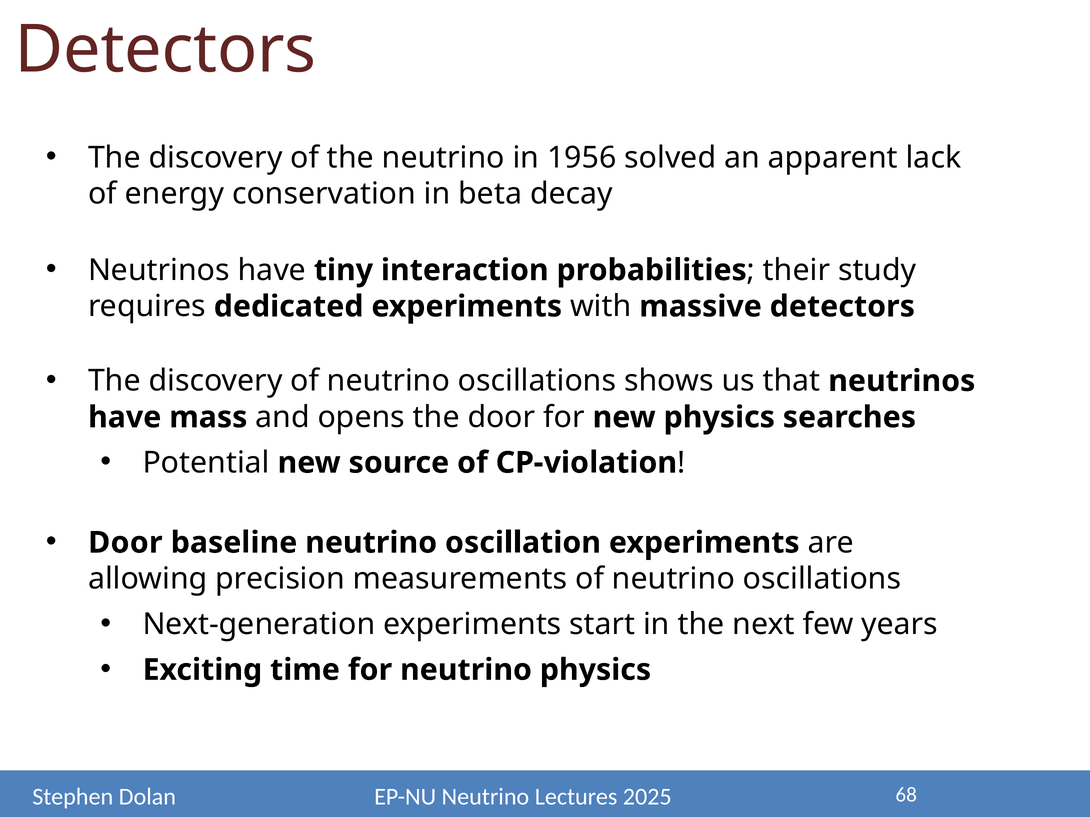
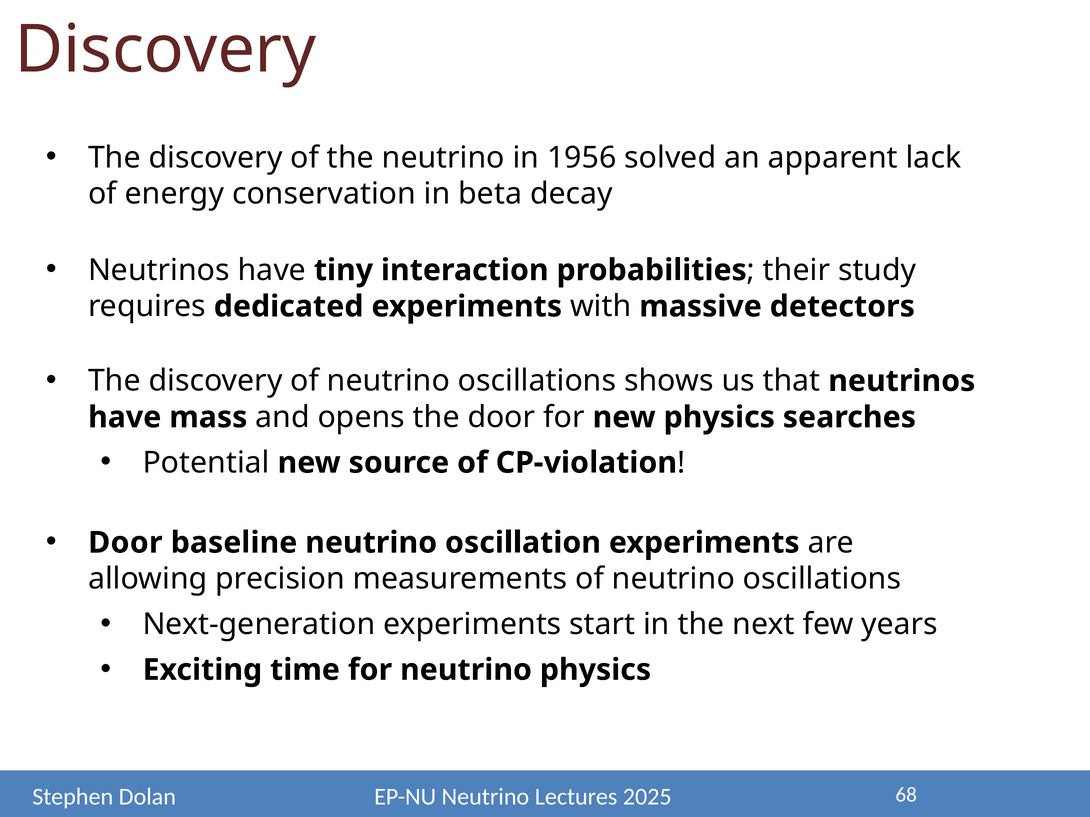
Detectors: Detectors -> Discovery (166, 50)
